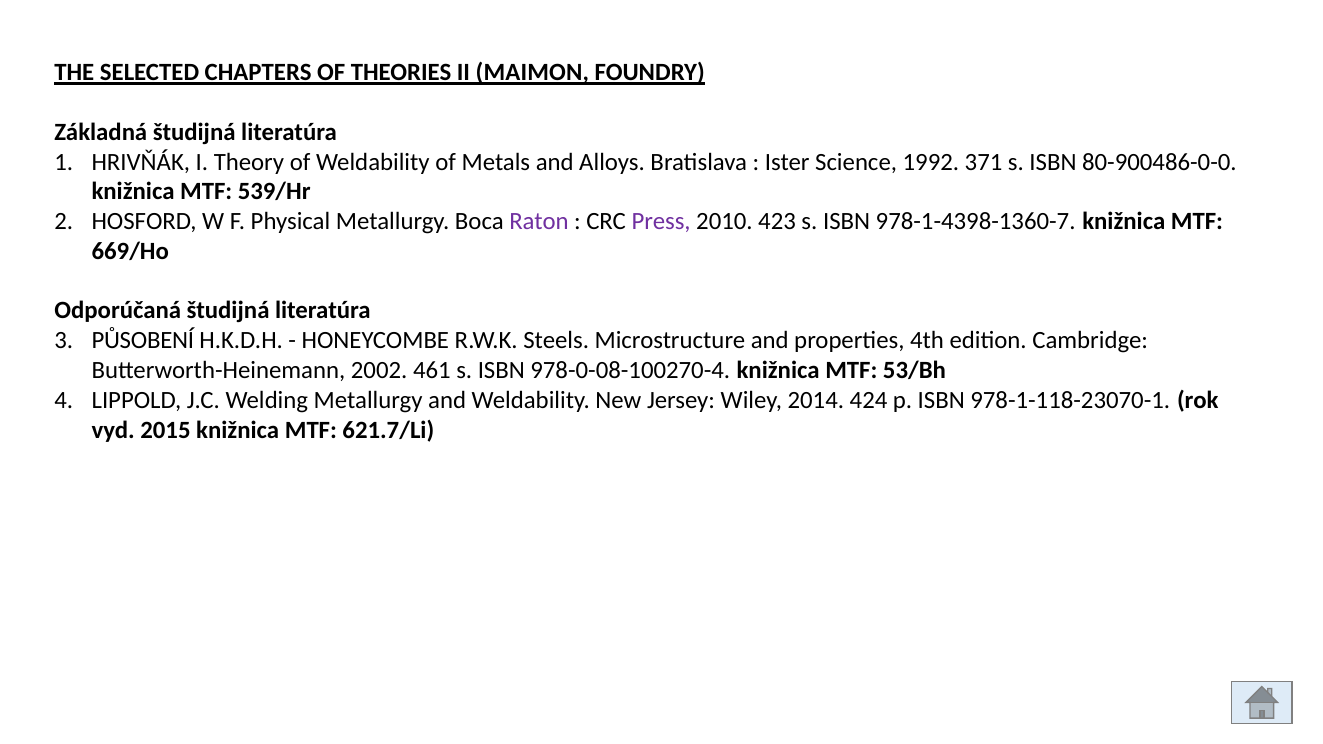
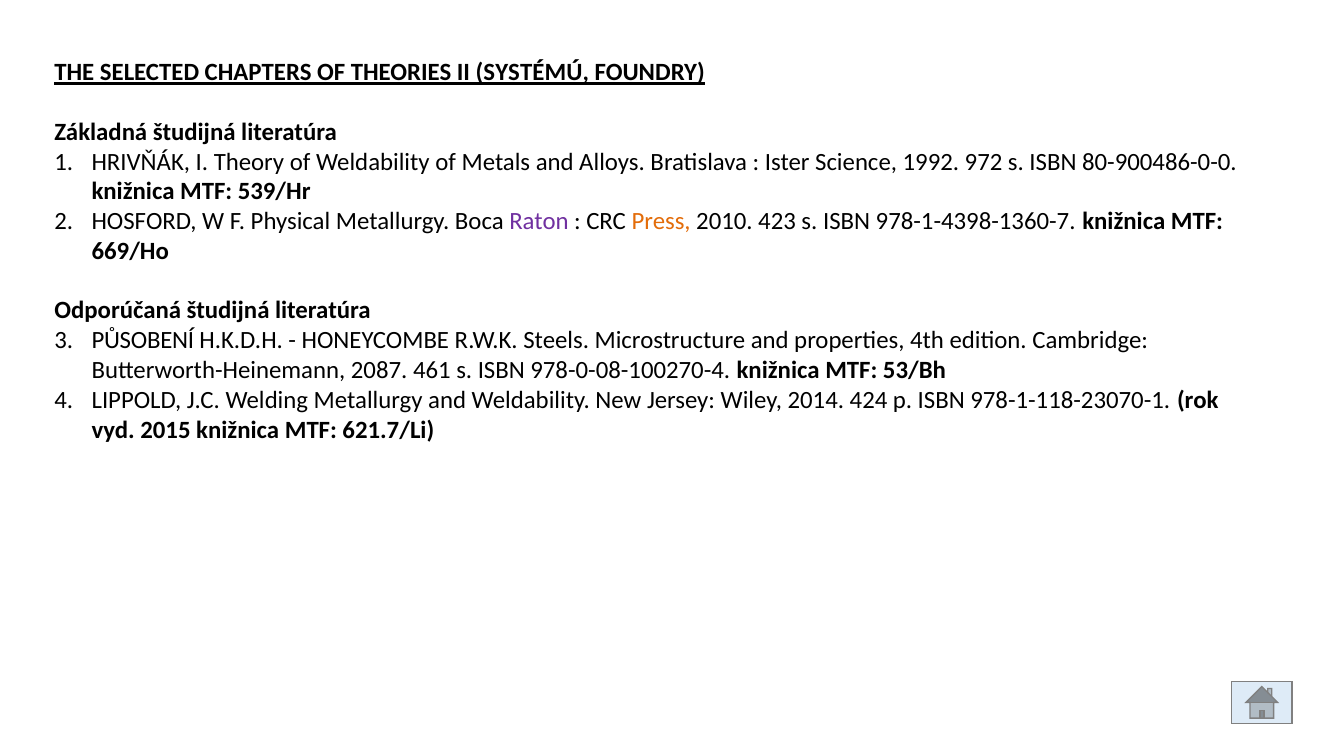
MAIMON: MAIMON -> SYSTÉMÚ (532, 73)
371: 371 -> 972 (984, 162)
Press colour: purple -> orange (661, 222)
2002: 2002 -> 2087 (379, 370)
